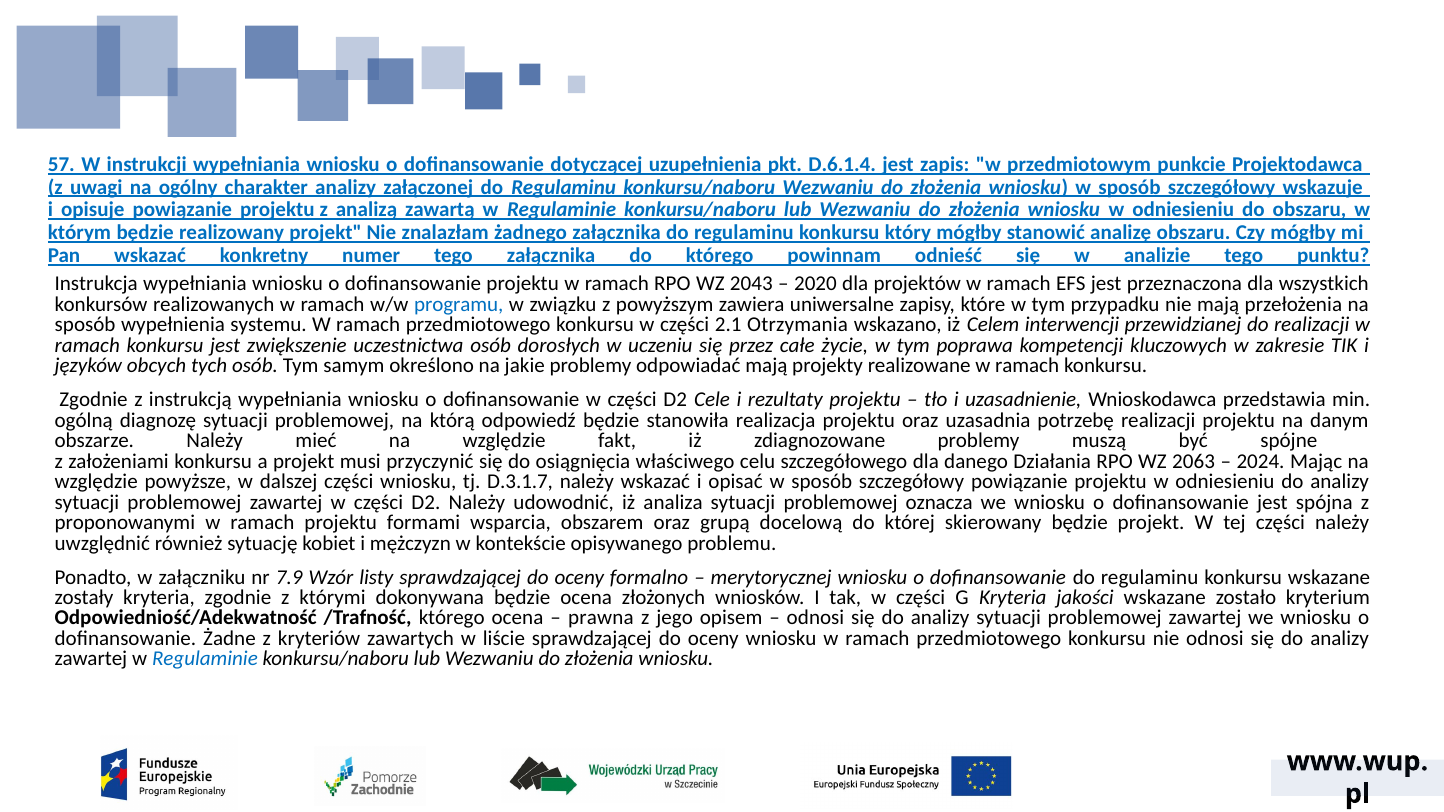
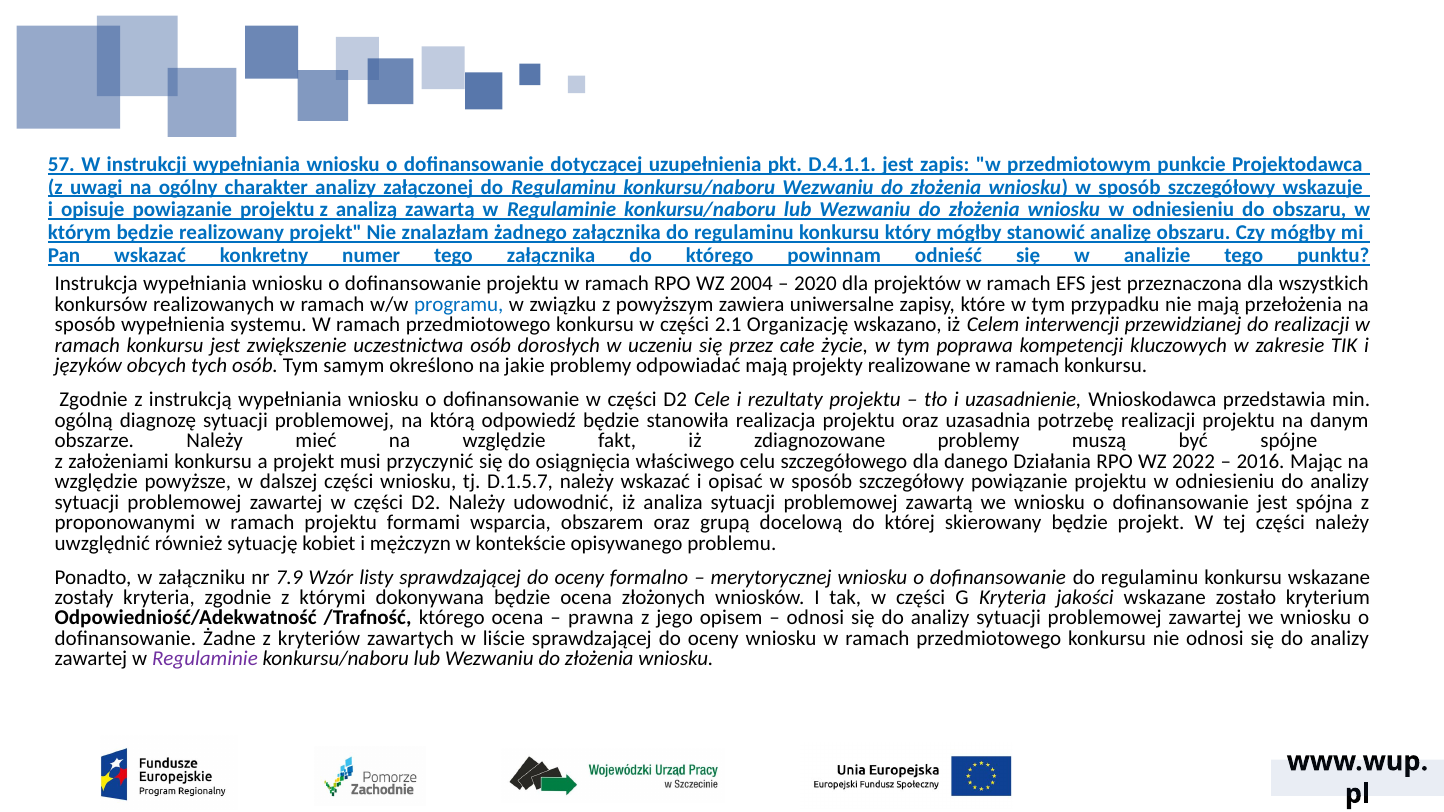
D.6.1.4: D.6.1.4 -> D.4.1.1 (842, 164)
2043: 2043 -> 2004 (751, 284)
Otrzymania: Otrzymania -> Organizację (798, 325)
2063: 2063 -> 2022 (1194, 461)
2024: 2024 -> 2016 (1261, 461)
D.3.1.7: D.3.1.7 -> D.1.5.7 (520, 482)
problemowej oznacza: oznacza -> zawartą (939, 502)
Regulaminie colour: blue -> purple (205, 659)
